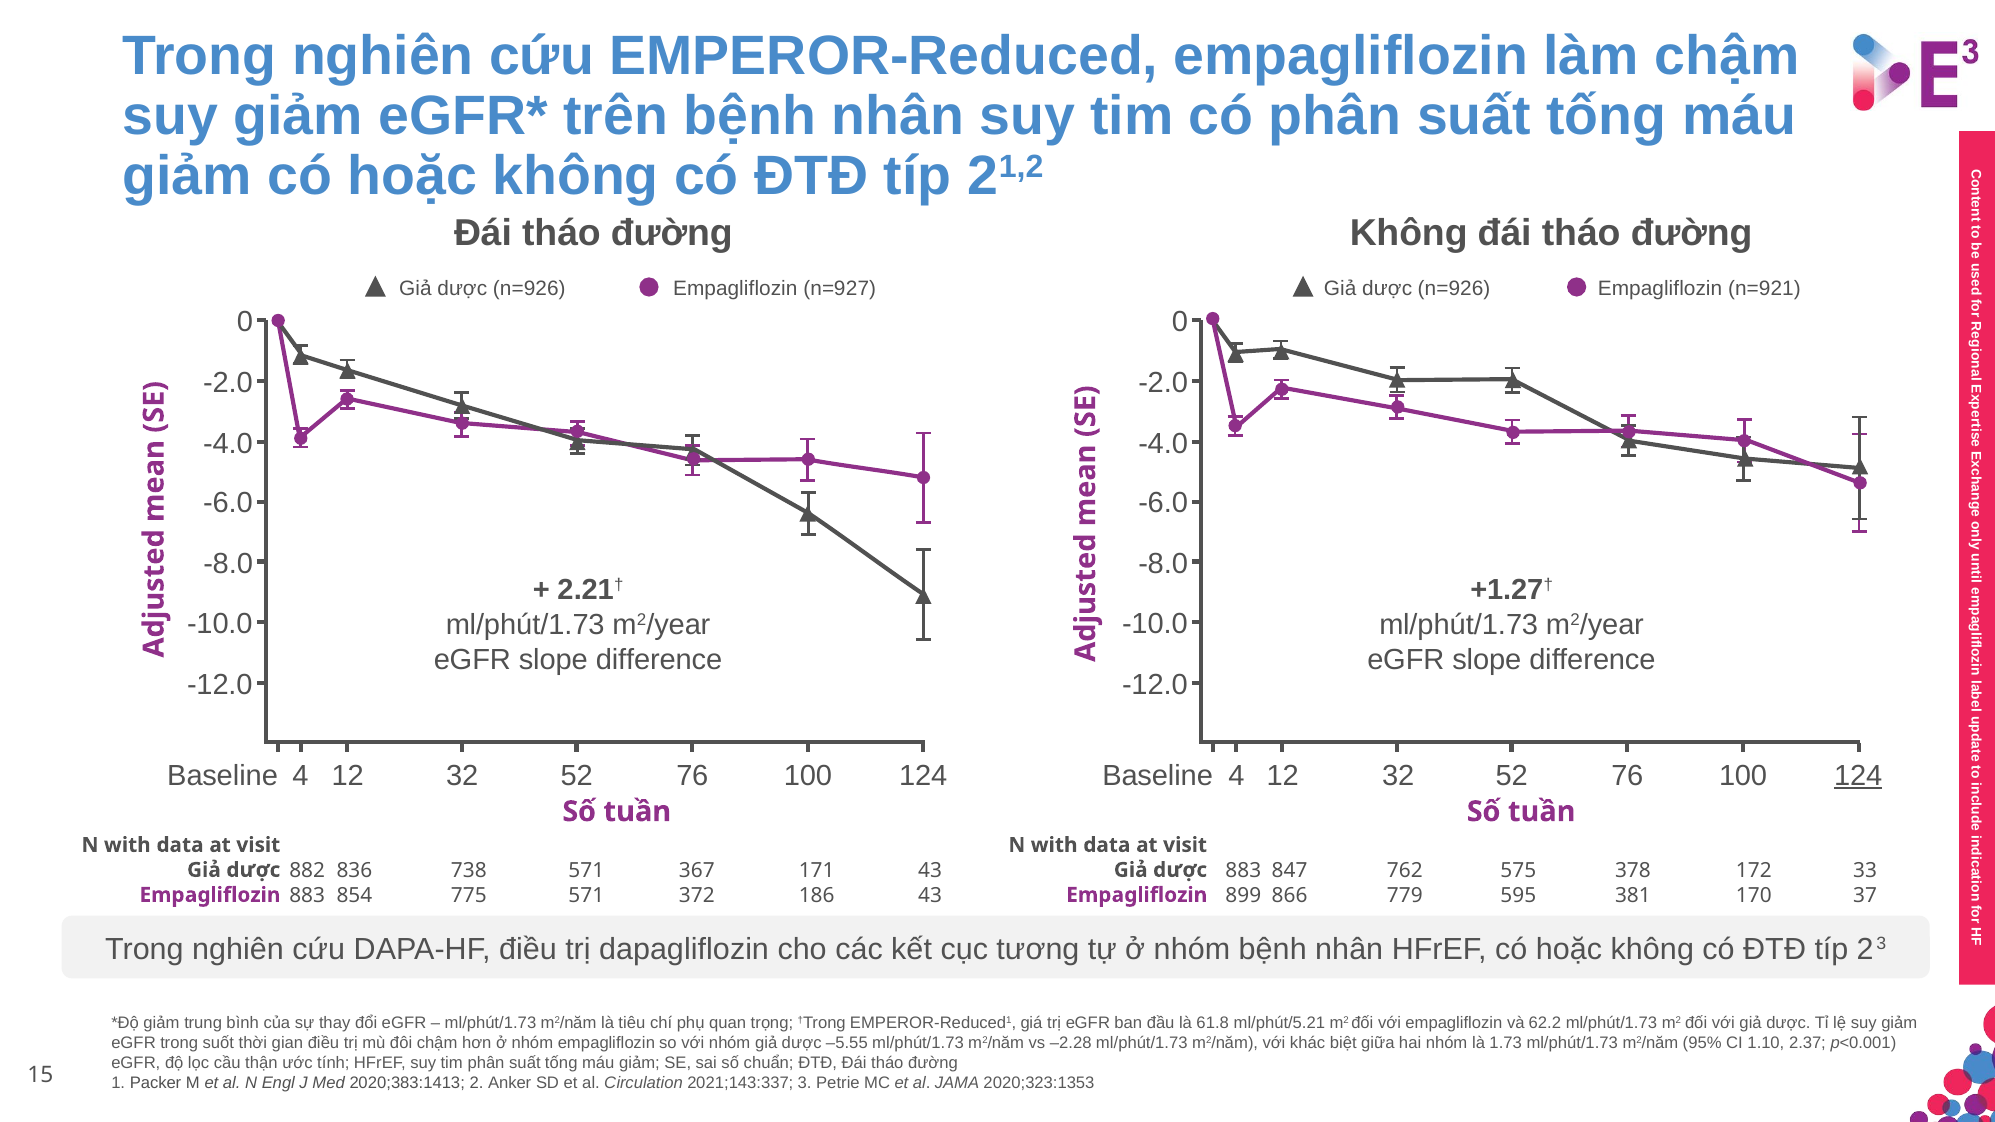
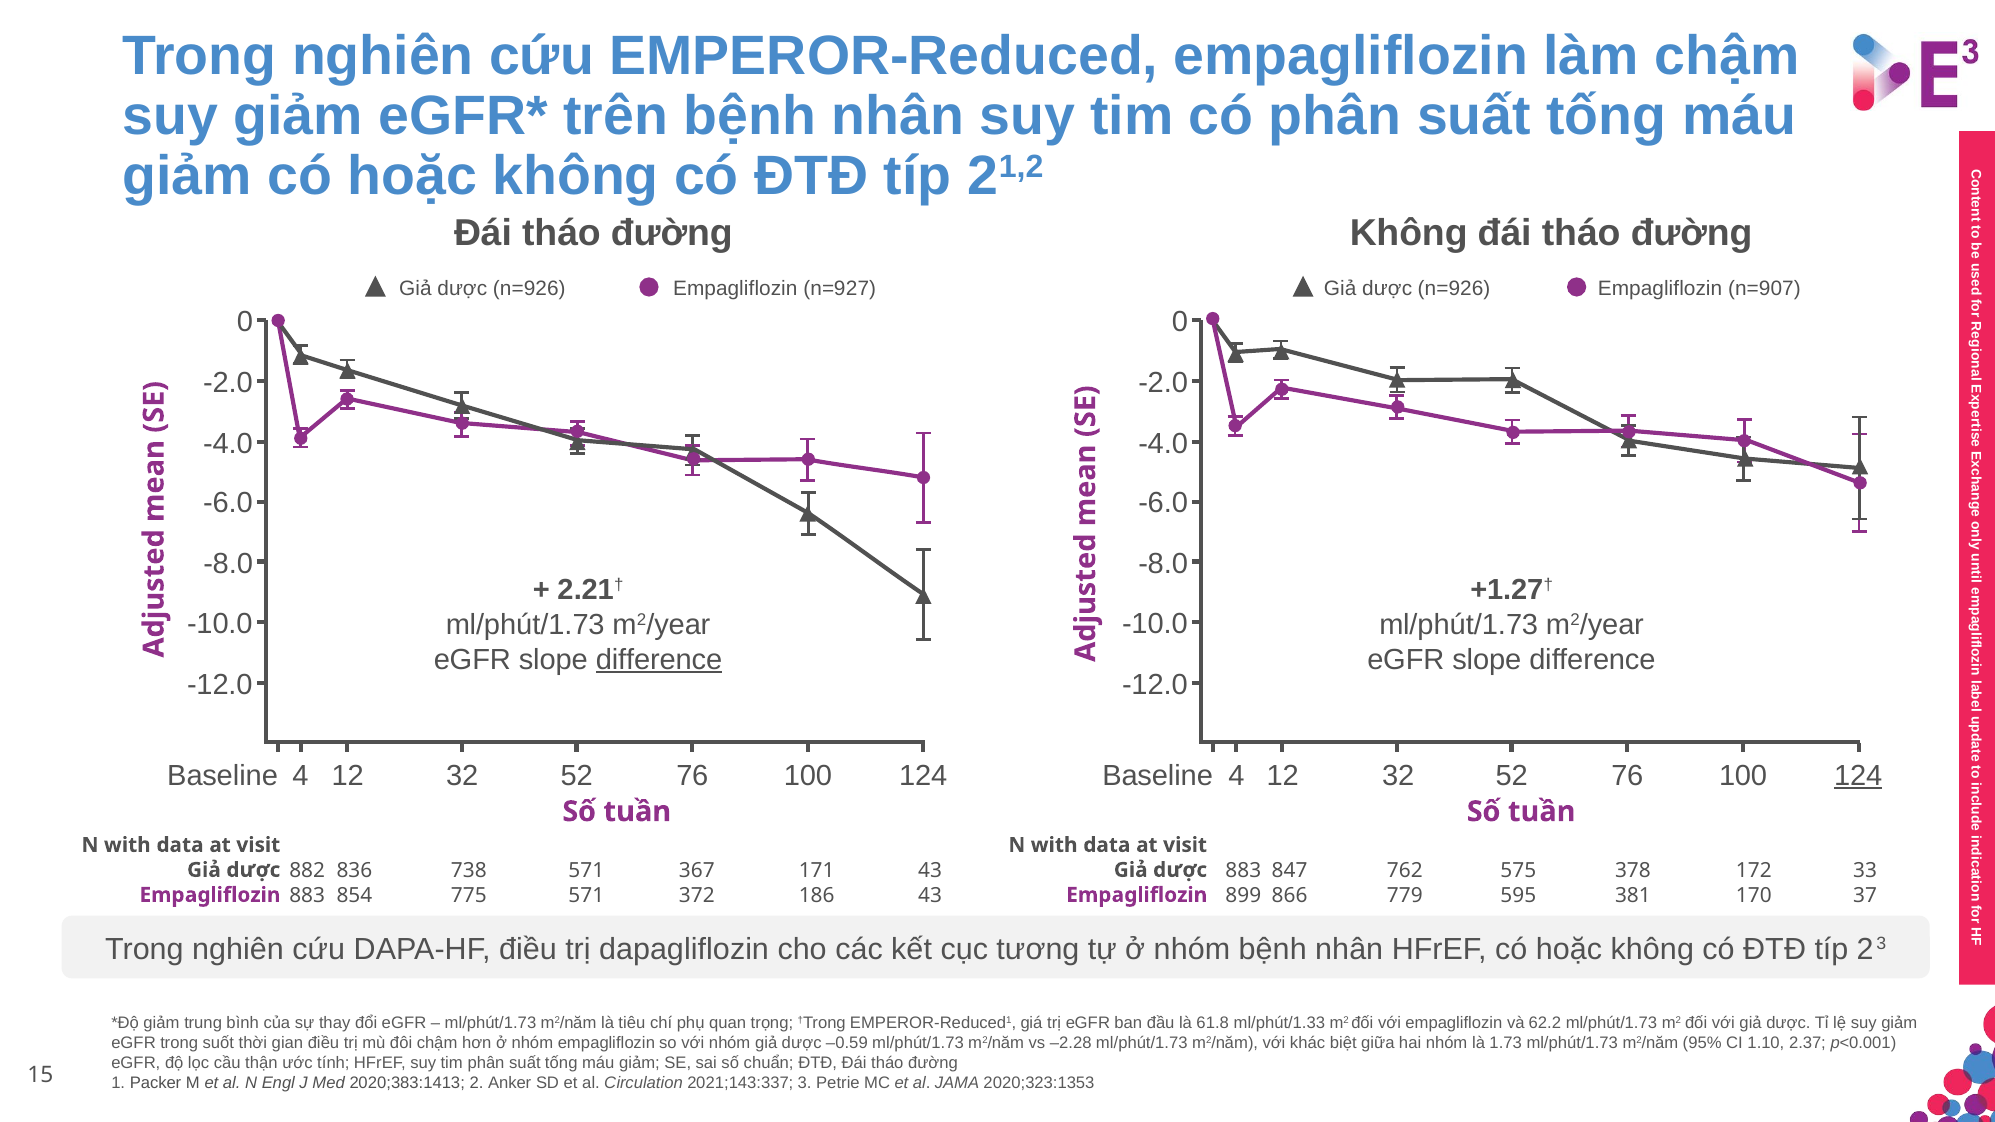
n=921: n=921 -> n=907 (1764, 288)
difference underline: none -> present (659, 660)
ml/phút/5.21: ml/phút/5.21 -> ml/phút/1.33 (1279, 1023)
–5.55: –5.55 -> –0.59 (847, 1043)
